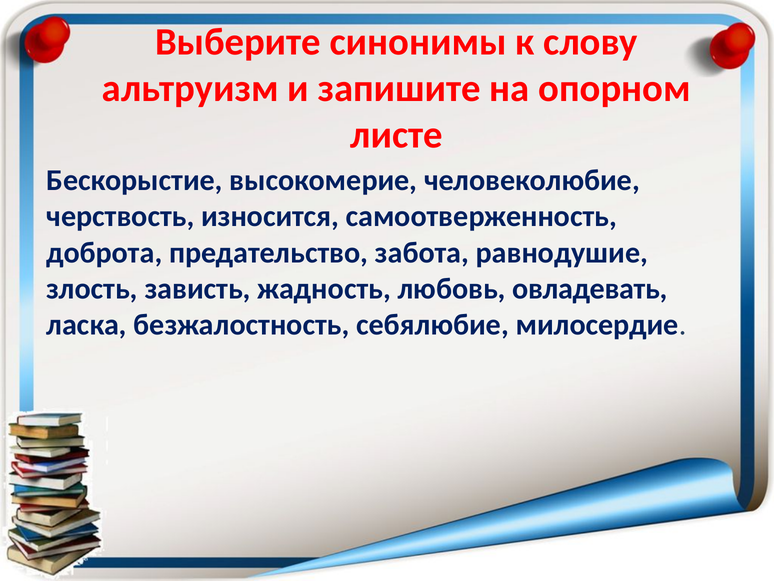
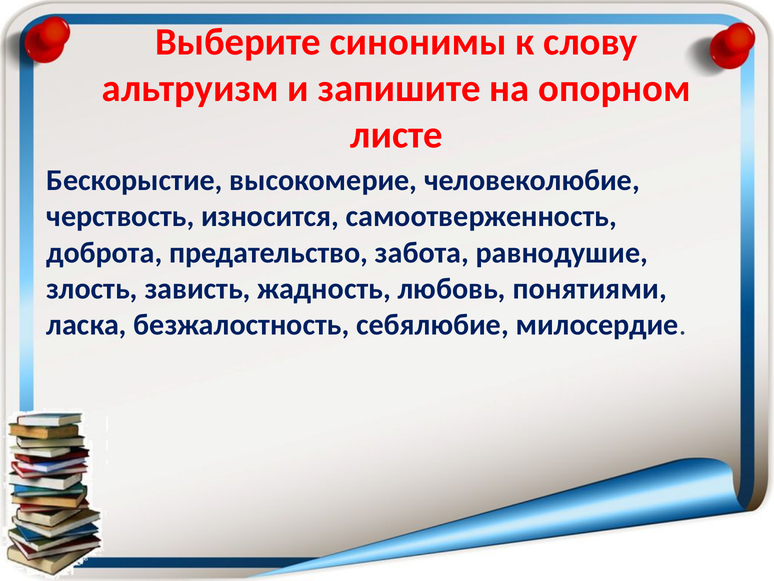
овладевать: овладевать -> понятиями (590, 289)
